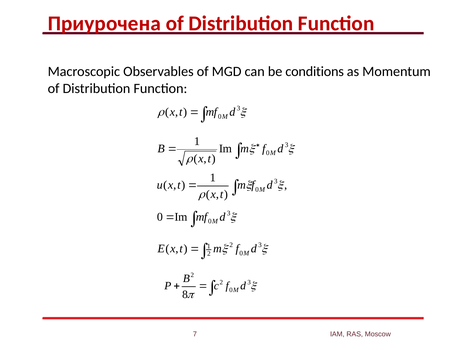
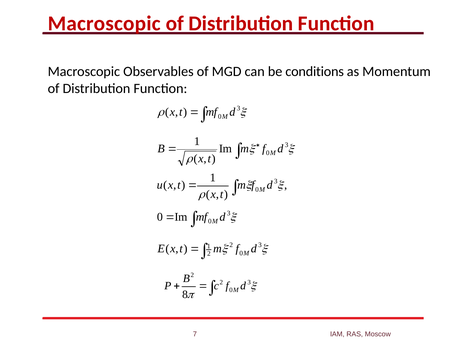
Приурочена: Приурочена -> Macroscopic (104, 23)
